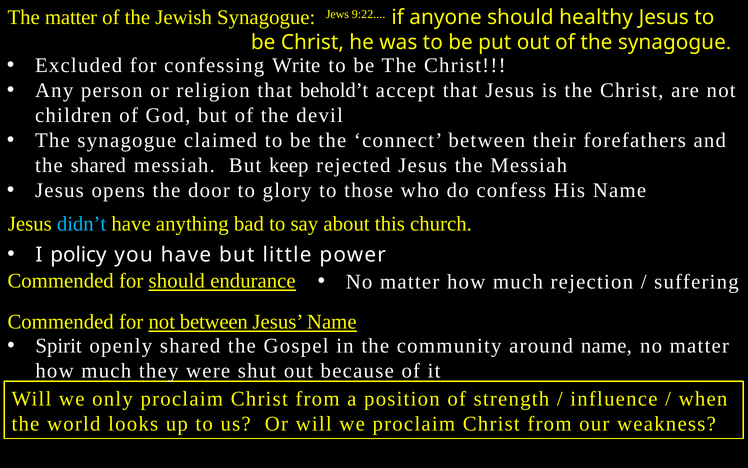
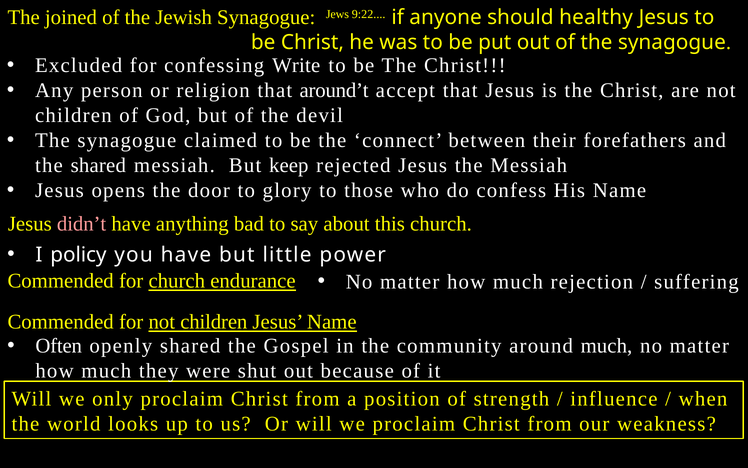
The matter: matter -> joined (71, 18)
behold’t: behold’t -> around’t (334, 90)
didn’t colour: light blue -> pink (82, 224)
for should: should -> church (177, 281)
for not between: between -> children (214, 322)
Spirit: Spirit -> Often (59, 346)
around name: name -> much (606, 346)
